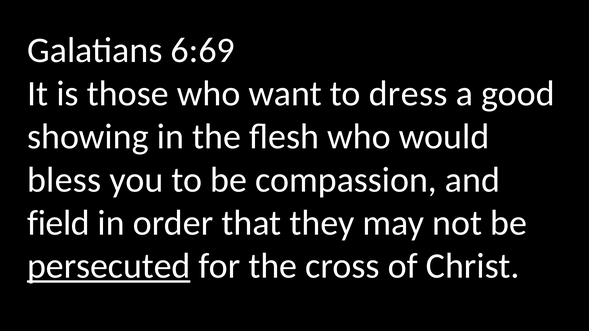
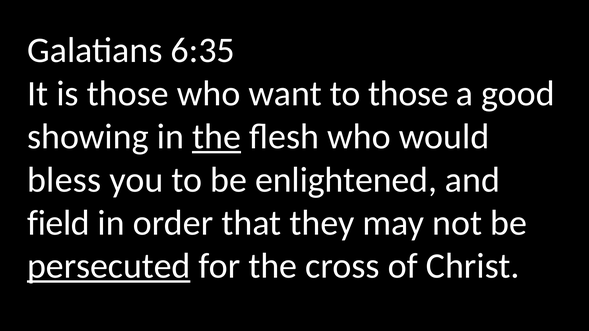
6:69: 6:69 -> 6:35 (203, 50)
to dress: dress -> those (408, 94)
the underline: none -> present (217, 137)
compassion: compassion -> enlightened (346, 180)
